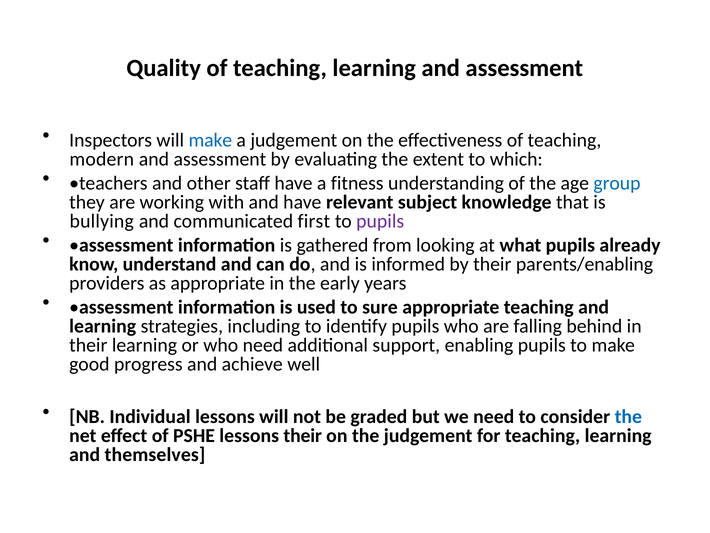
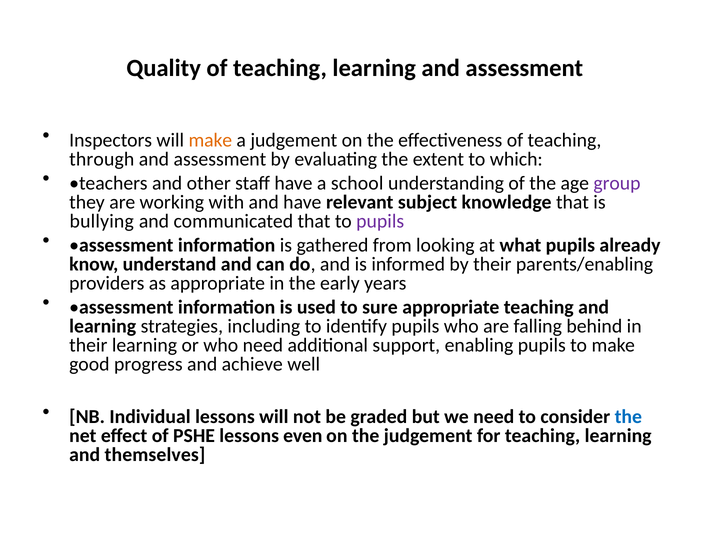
make colour: blue -> orange (210, 140)
modern: modern -> through (102, 159)
fitness: fitness -> school (357, 183)
group colour: blue -> purple (617, 183)
communicated first: first -> that (314, 221)
lessons their: their -> even (303, 435)
